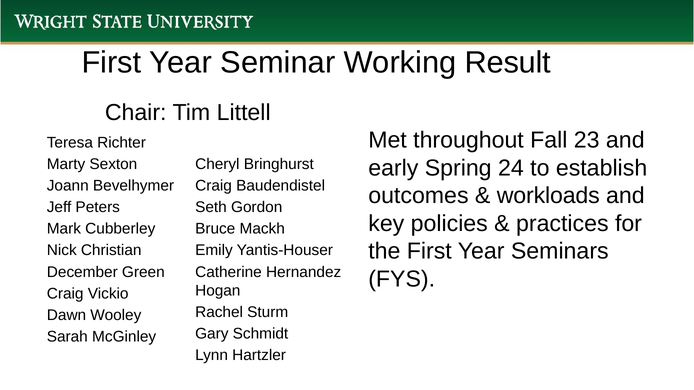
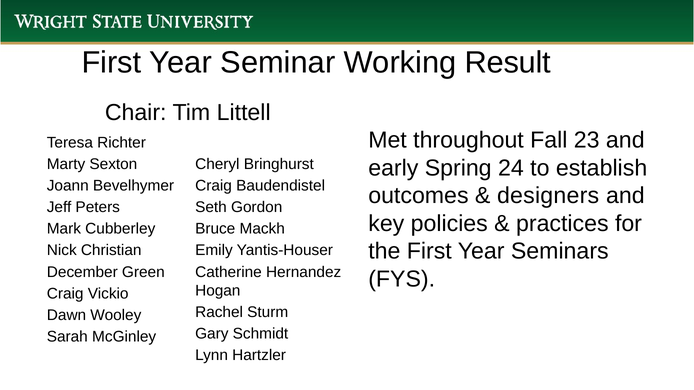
workloads: workloads -> designers (548, 196)
